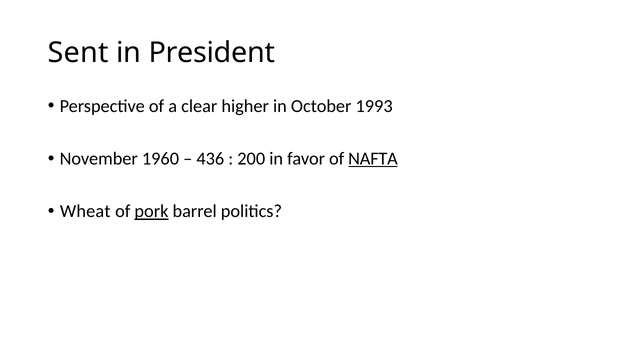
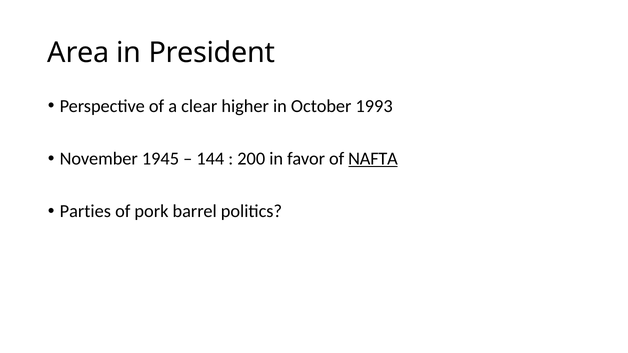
Sent: Sent -> Area (78, 53)
1960: 1960 -> 1945 (160, 159)
436: 436 -> 144 (210, 159)
Wheat: Wheat -> Parties (85, 212)
pork underline: present -> none (151, 212)
